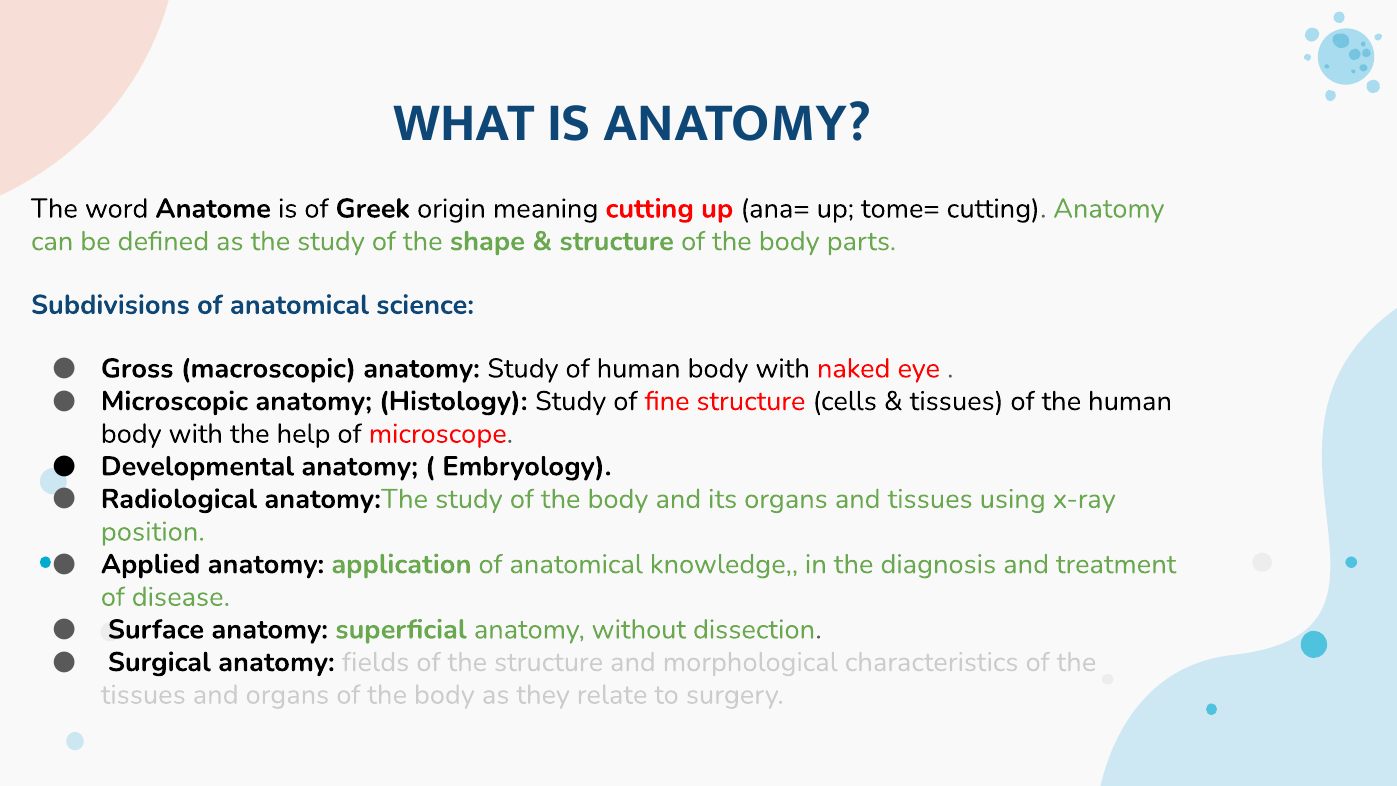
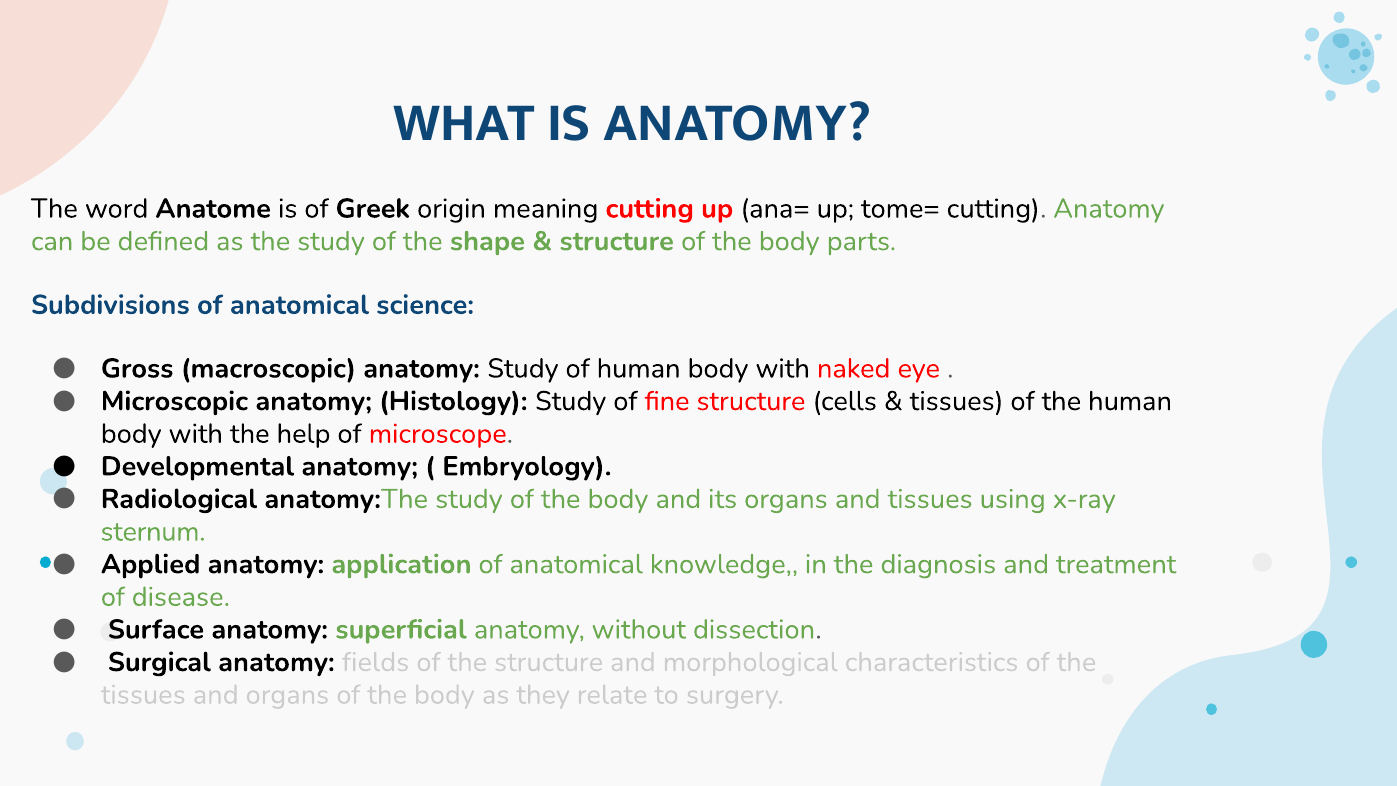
position: position -> sternum (153, 532)
